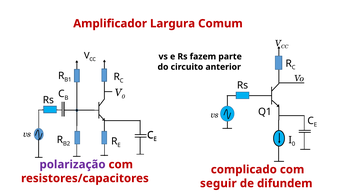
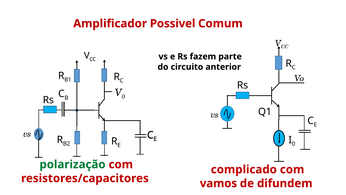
Largura: Largura -> Possivel (173, 24)
polarização colour: purple -> green (73, 164)
seguir: seguir -> vamos (218, 183)
